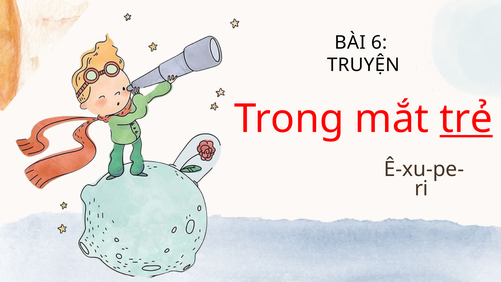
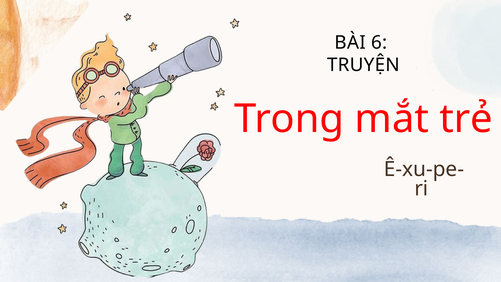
trẻ underline: present -> none (466, 119)
